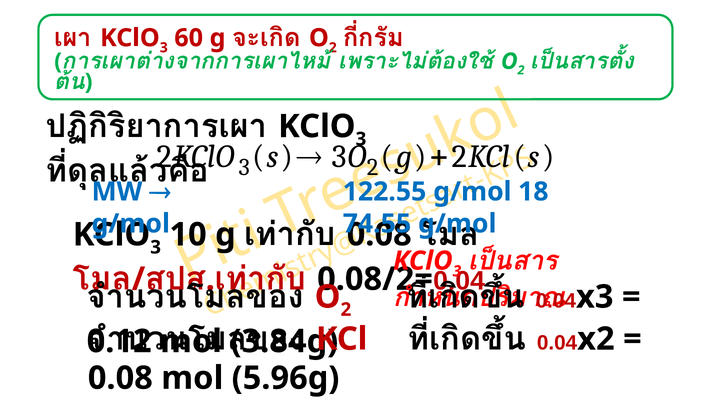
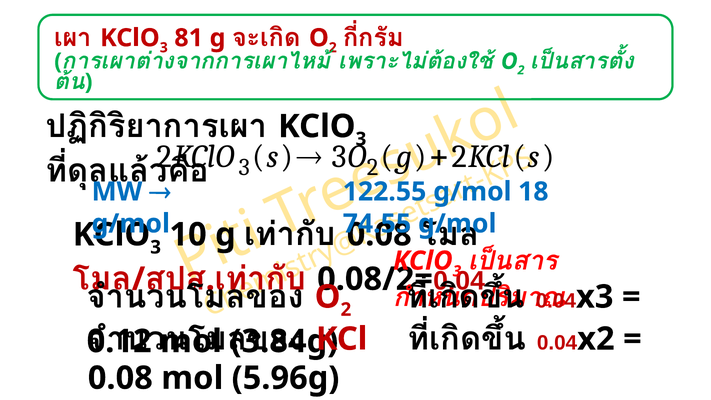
60: 60 -> 81 (189, 38)
